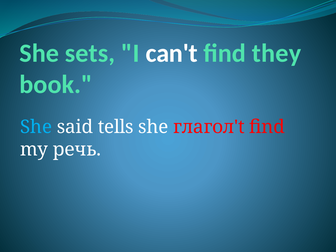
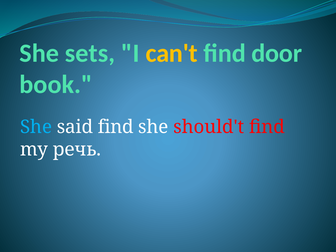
can't colour: white -> yellow (172, 53)
they: they -> door (277, 53)
said tells: tells -> find (116, 127)
глагол't: глагол't -> should't (209, 127)
